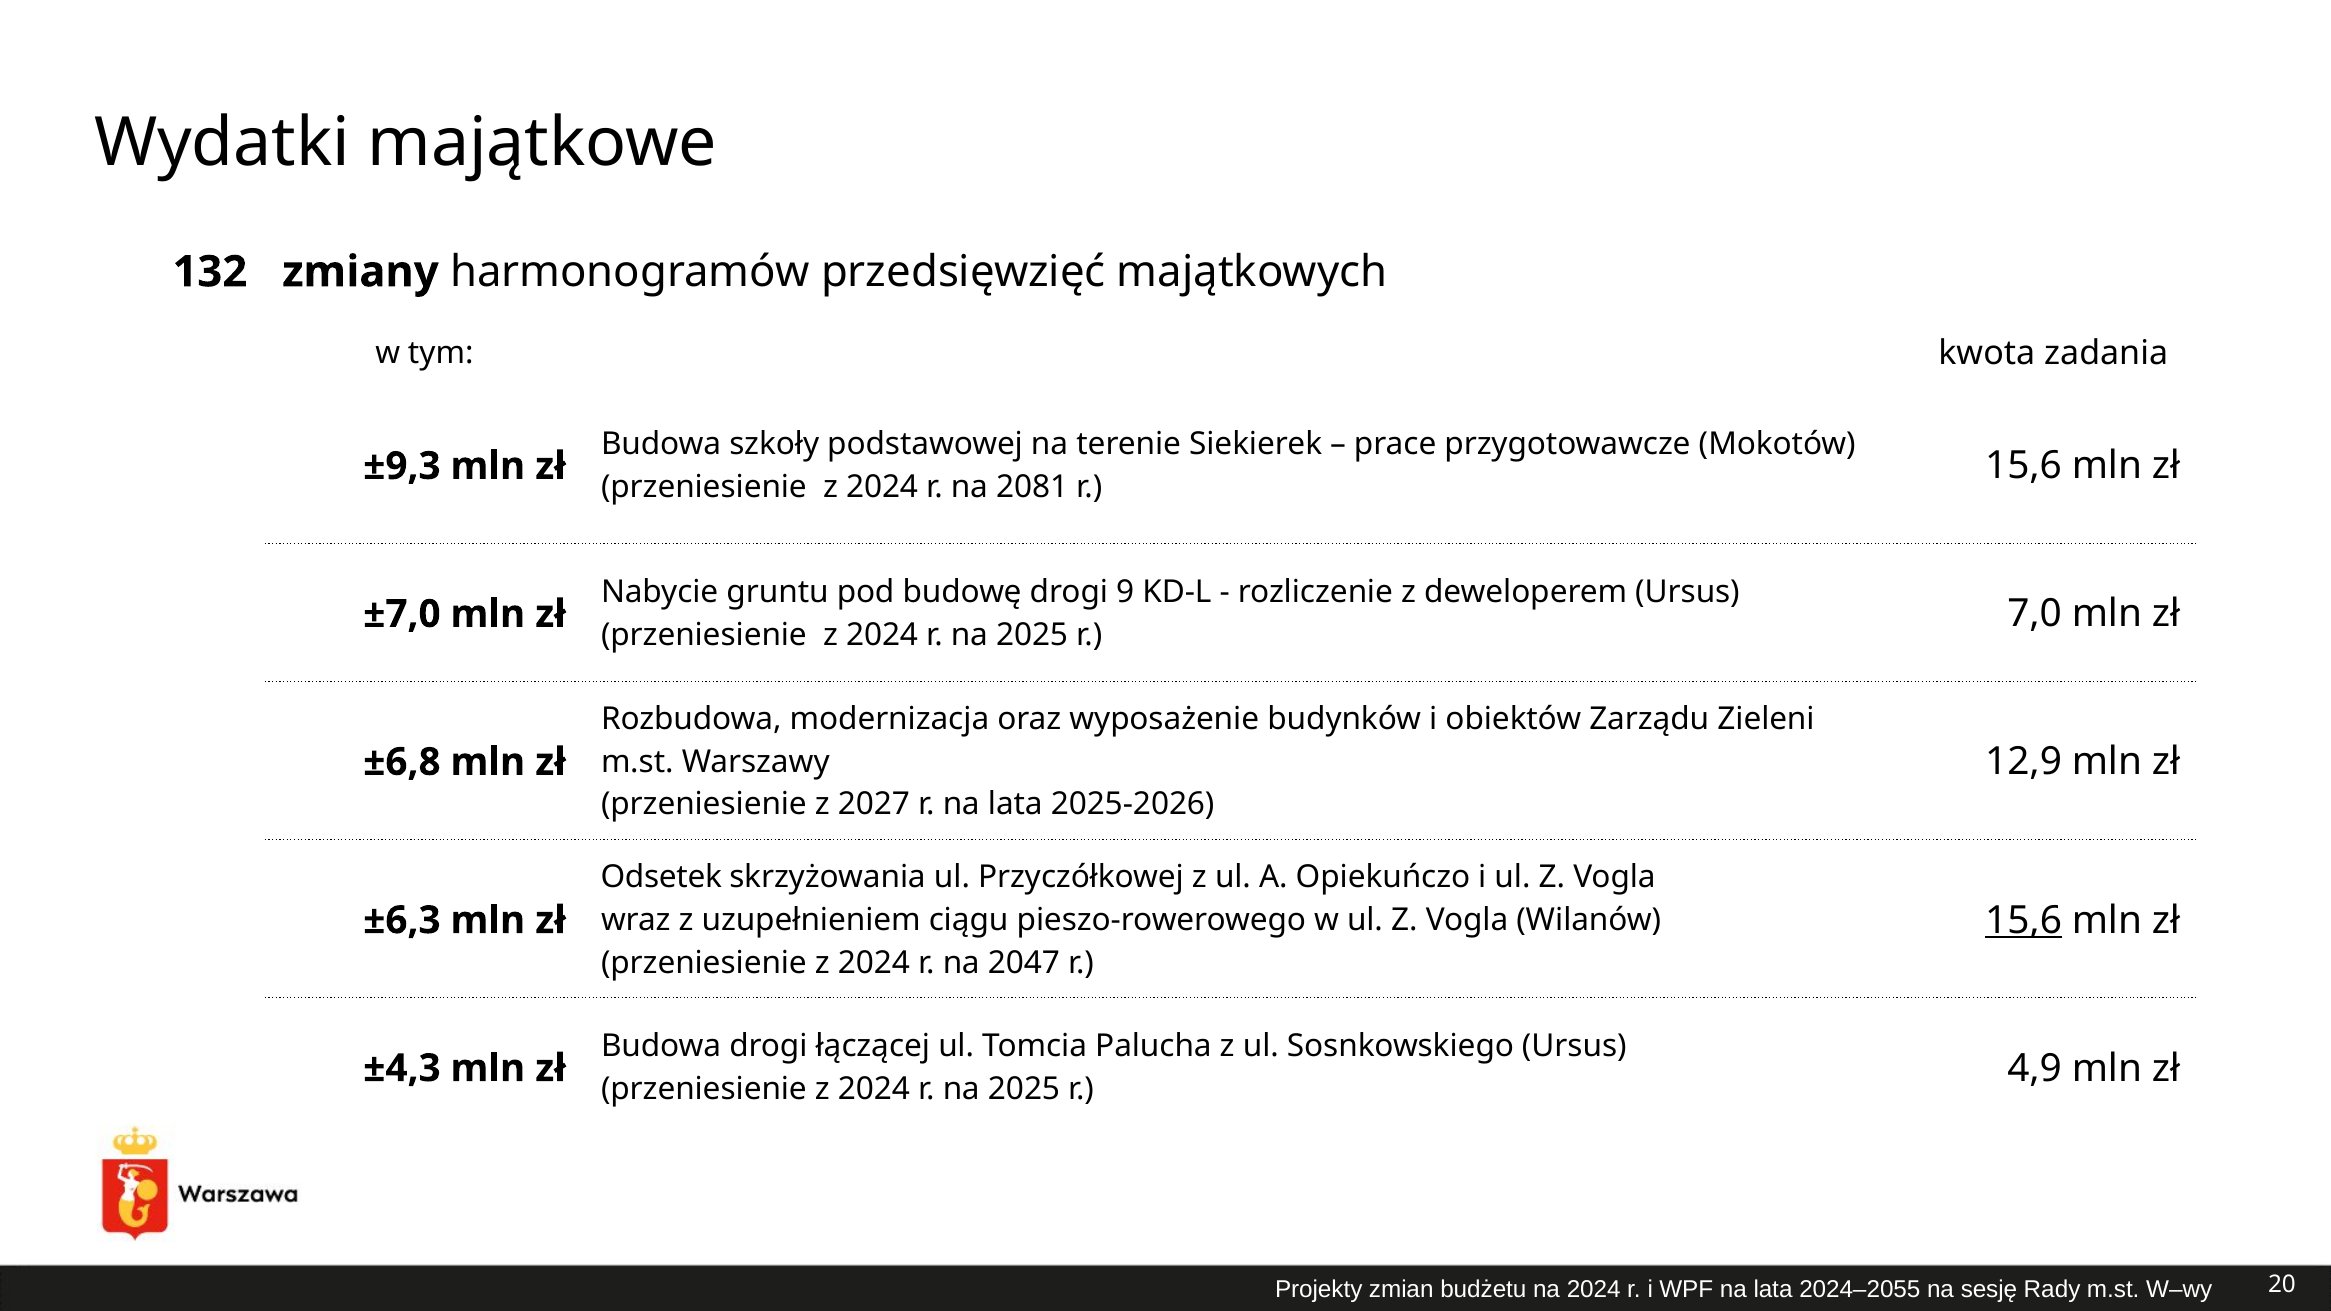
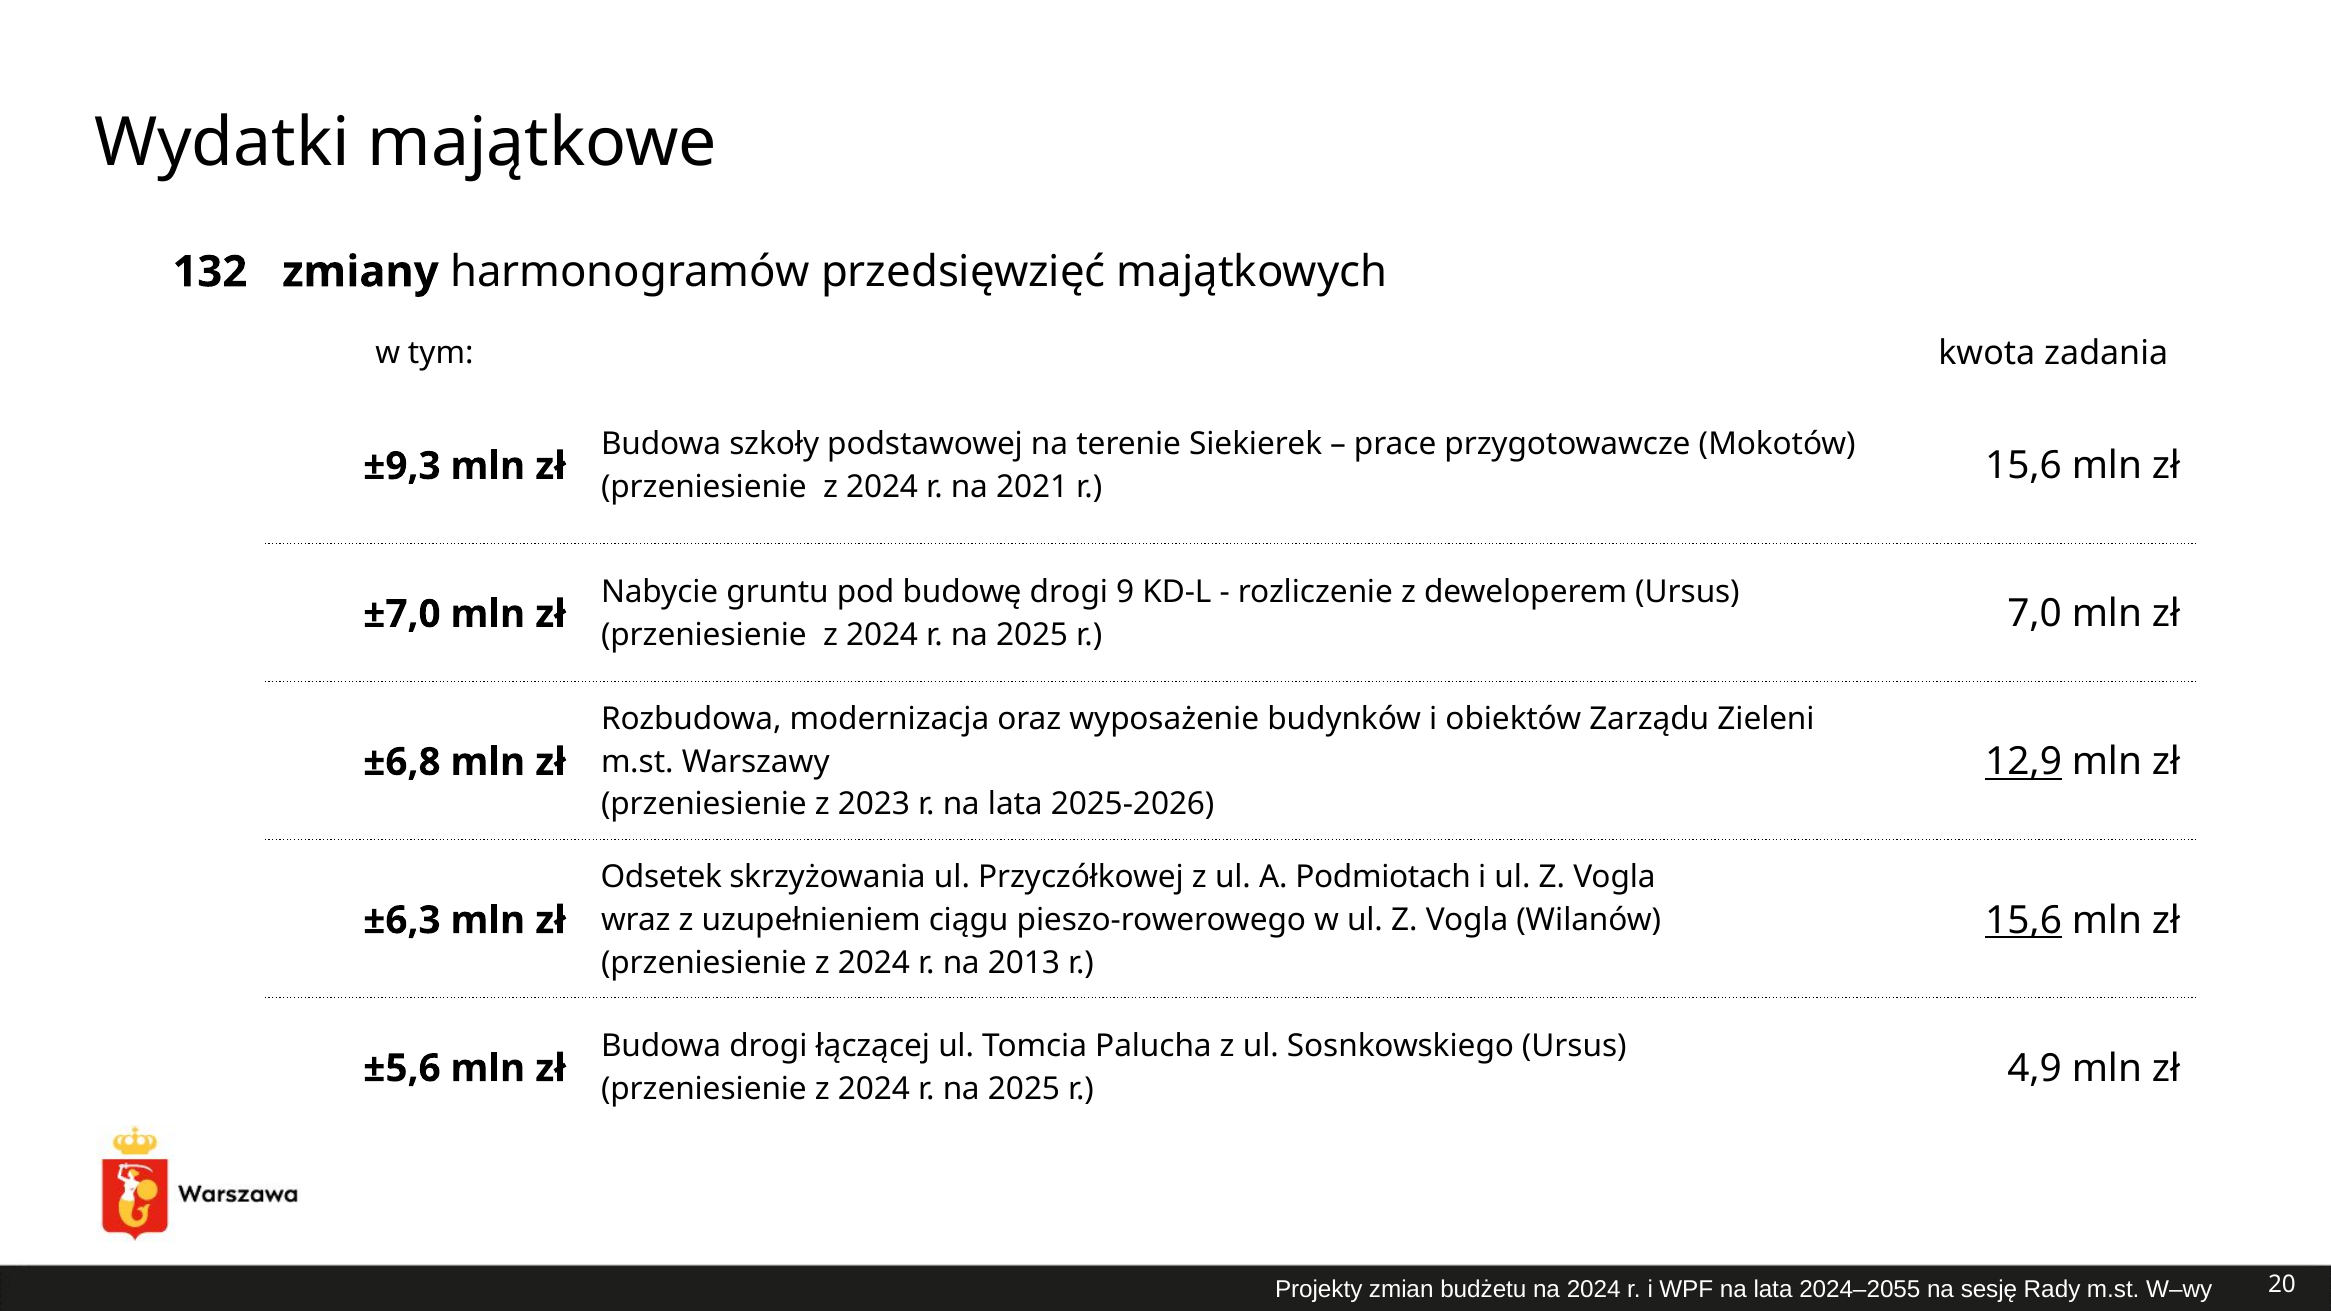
2081: 2081 -> 2021 (1032, 487)
12,9 underline: none -> present (2024, 762)
2027: 2027 -> 2023 (874, 804)
Opiekuńczo: Opiekuńczo -> Podmiotach (1383, 877)
2047: 2047 -> 2013 (1024, 963)
±4,3: ±4,3 -> ±5,6 (402, 1068)
